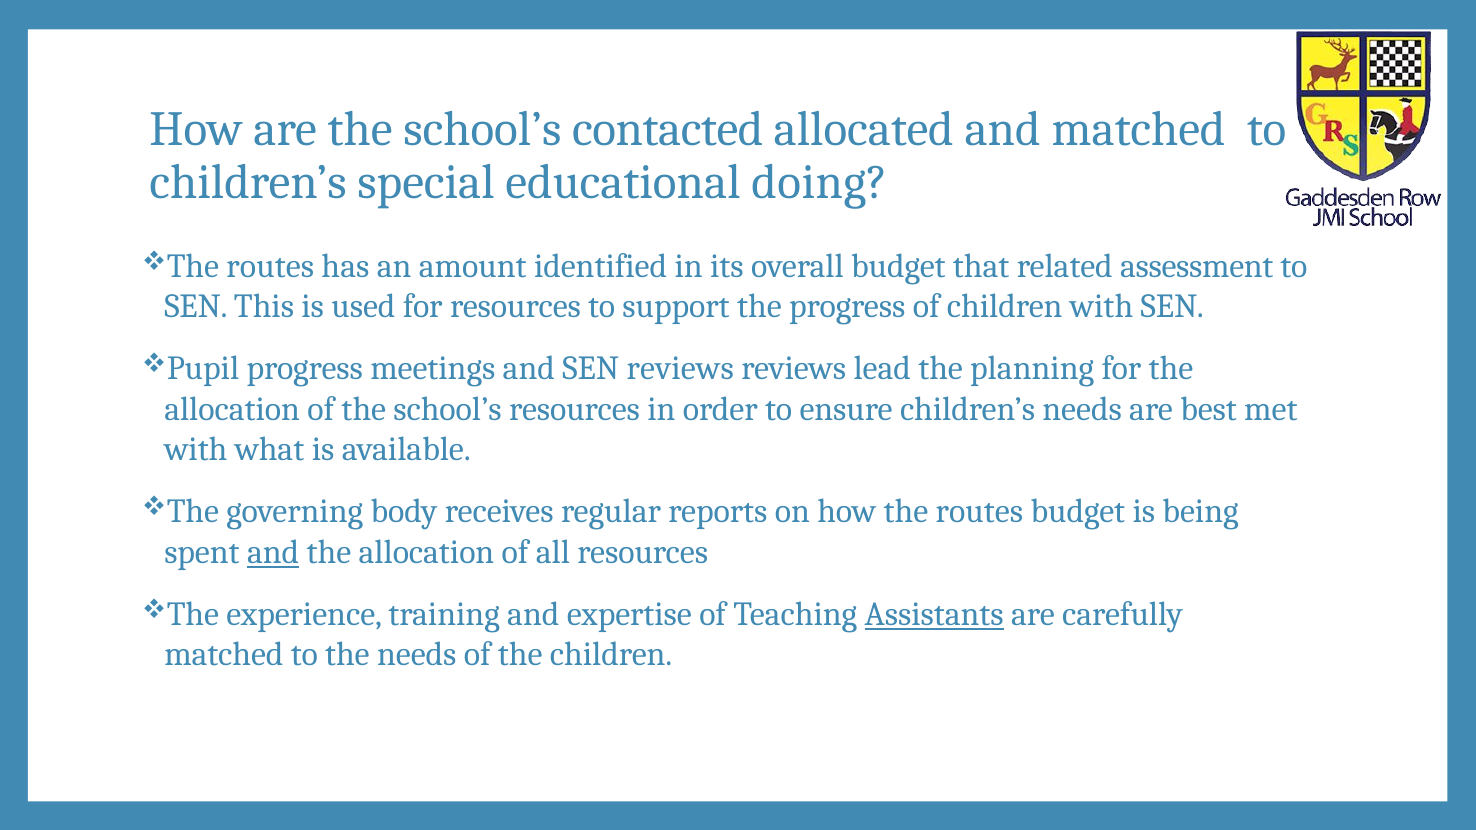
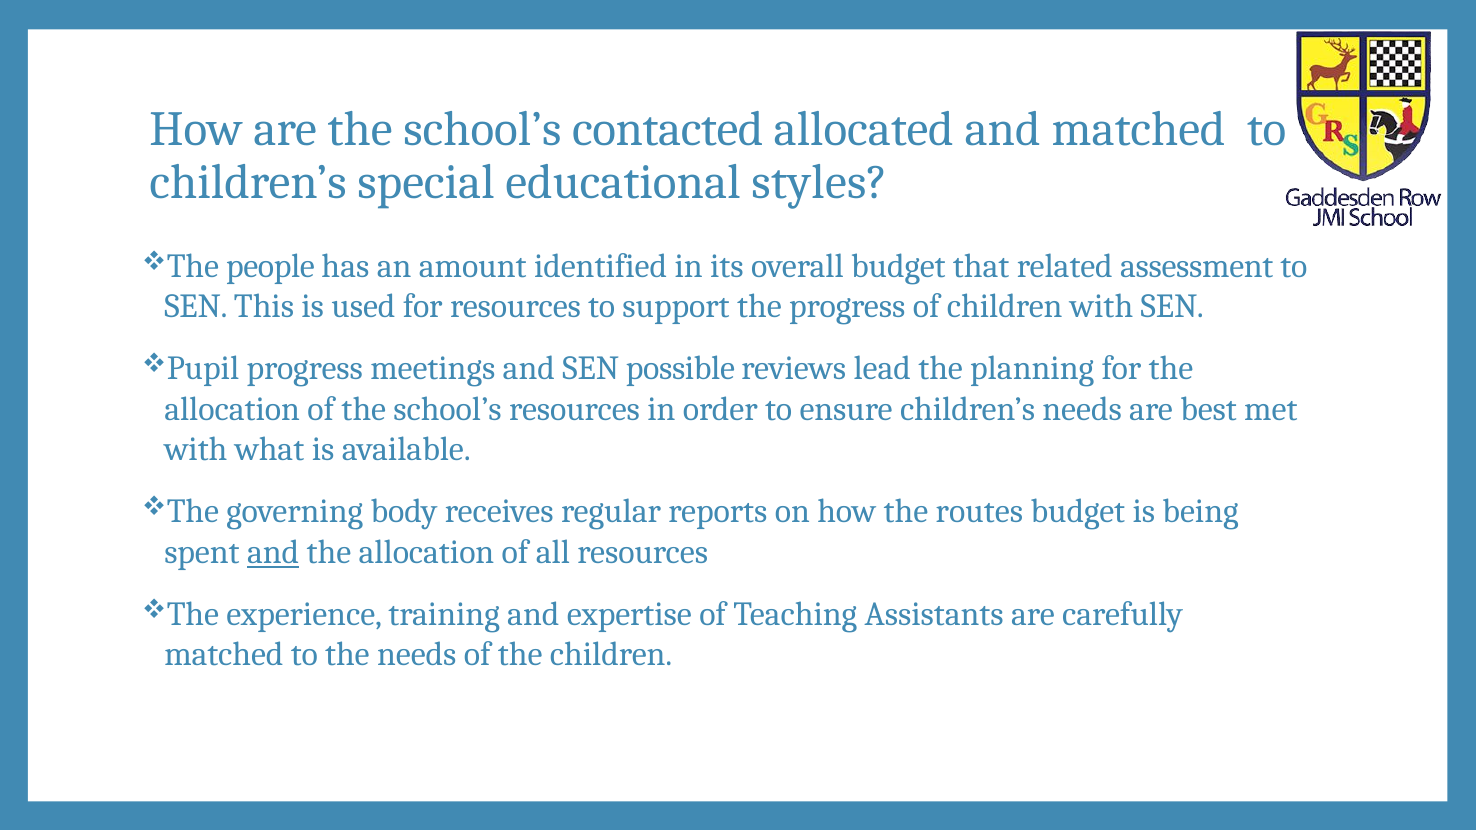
doing: doing -> styles (819, 182)
routes: routes -> people (270, 266)
SEN reviews: reviews -> possible (680, 369)
Assistants underline: present -> none (934, 614)
